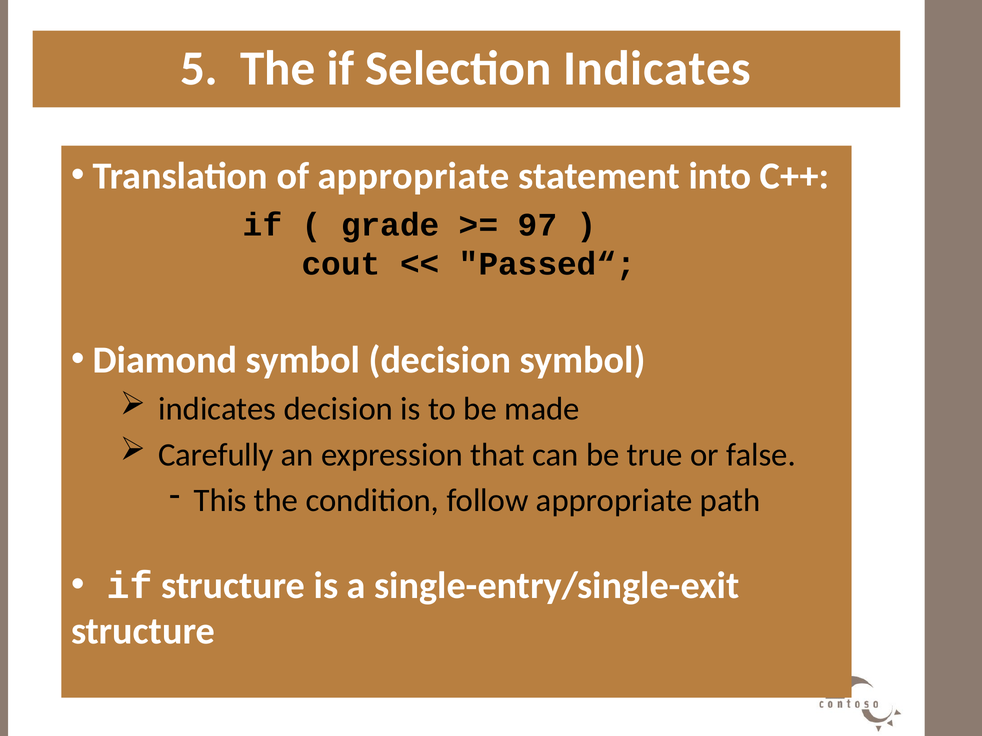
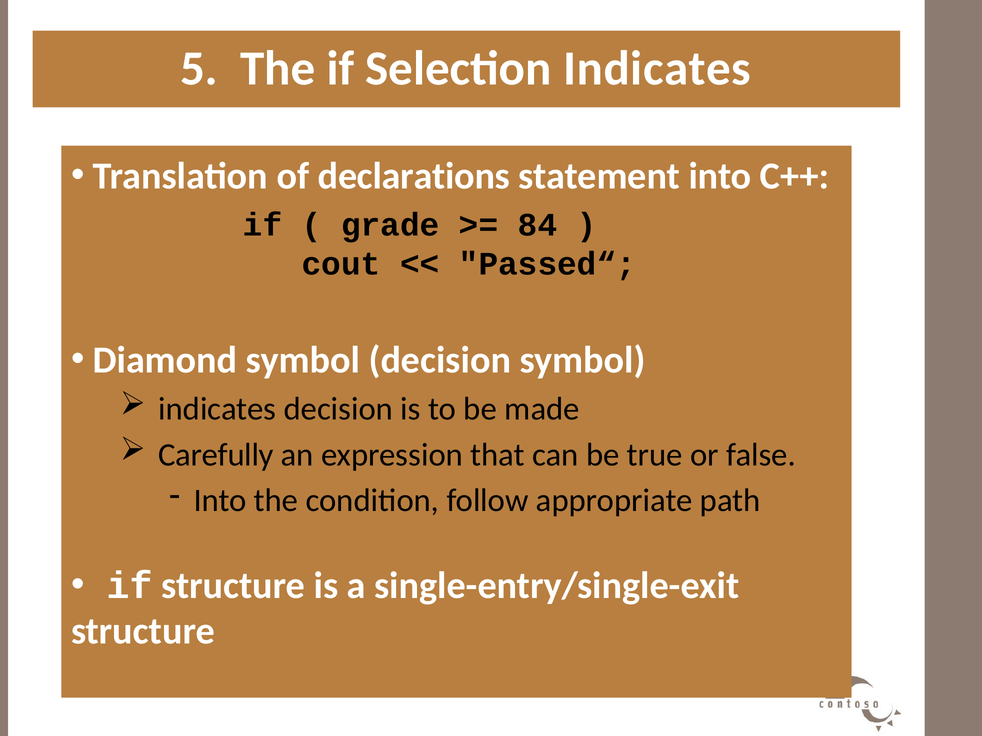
of appropriate: appropriate -> declarations (414, 176)
97: 97 -> 84 (538, 225)
This: This -> Into (220, 501)
